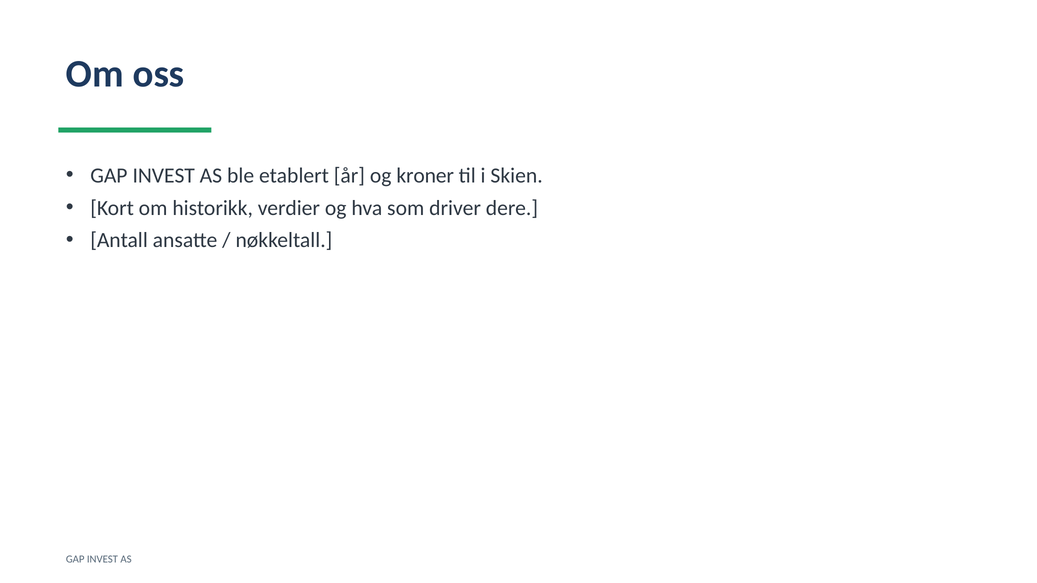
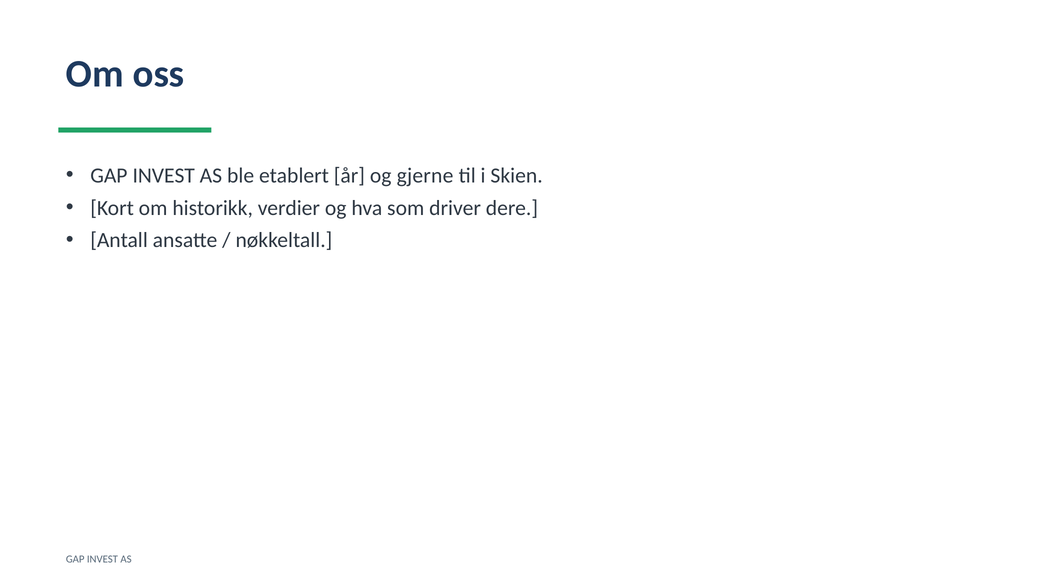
kroner: kroner -> gjerne (425, 176)
